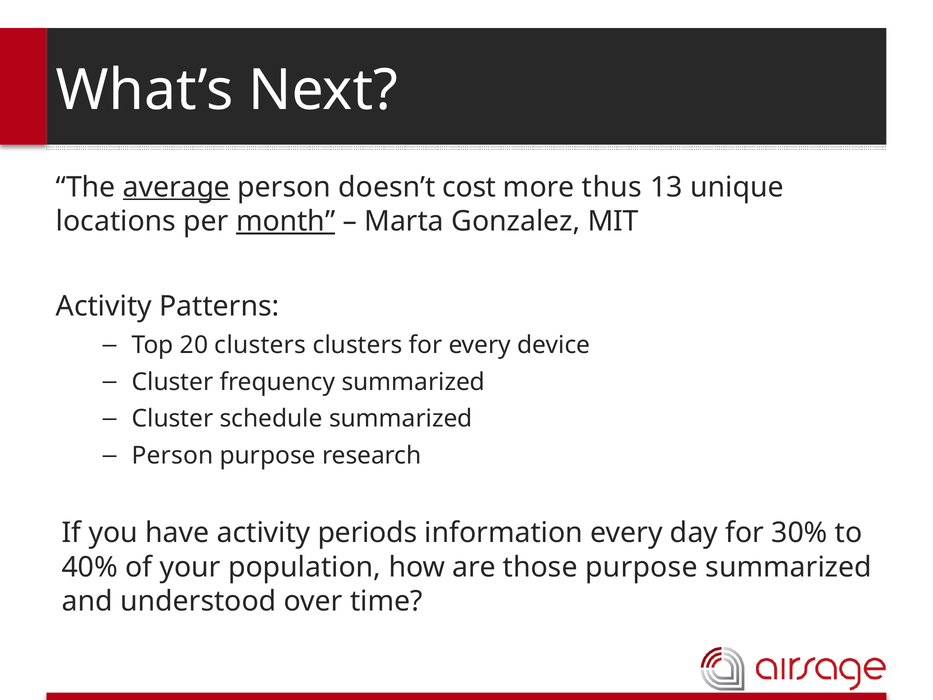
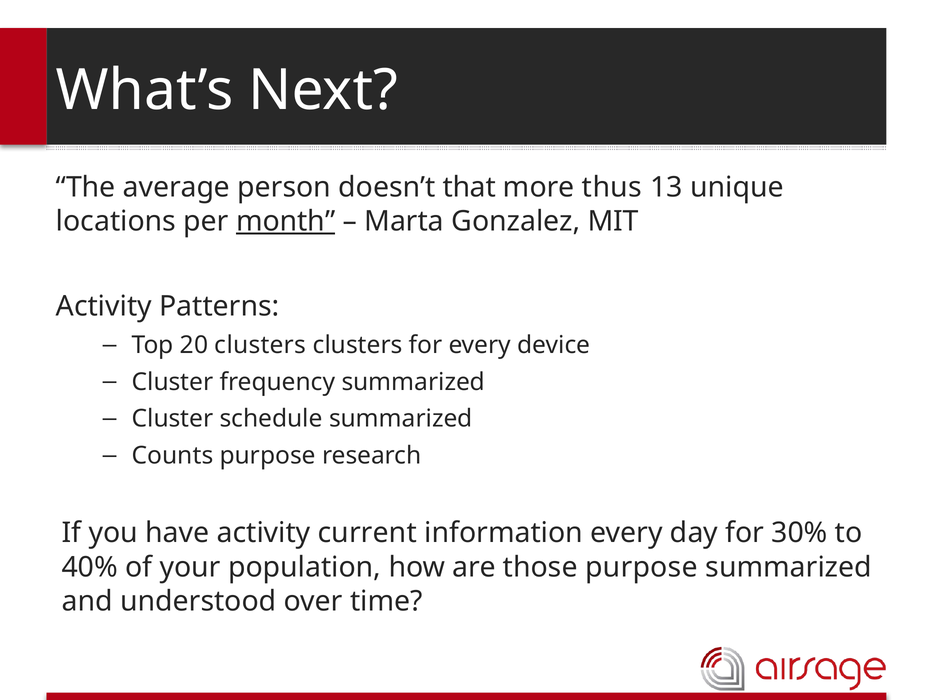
average underline: present -> none (176, 187)
cost: cost -> that (469, 187)
Person: Person -> Counts (173, 456)
periods: periods -> current (367, 533)
